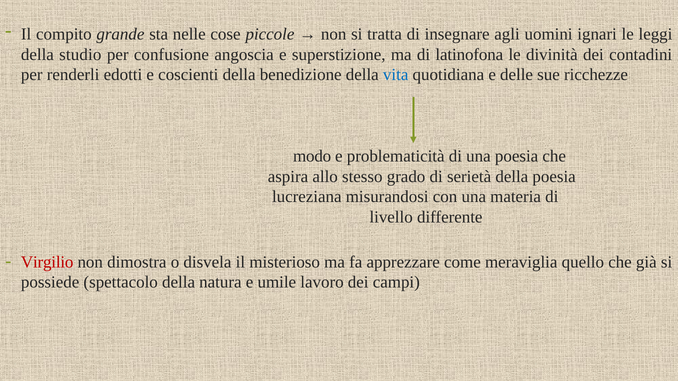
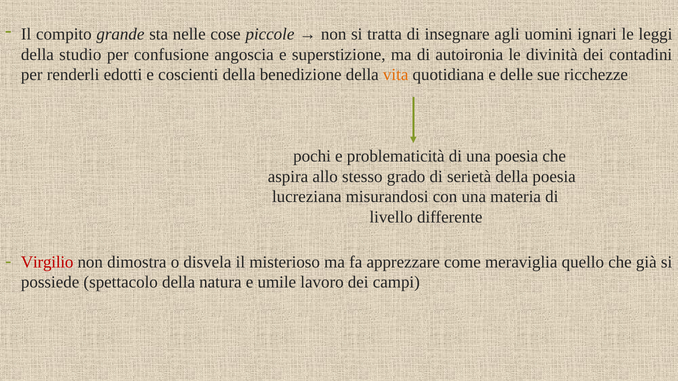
latinofona: latinofona -> autoironia (469, 55)
vita colour: blue -> orange (396, 75)
modo: modo -> pochi (312, 156)
